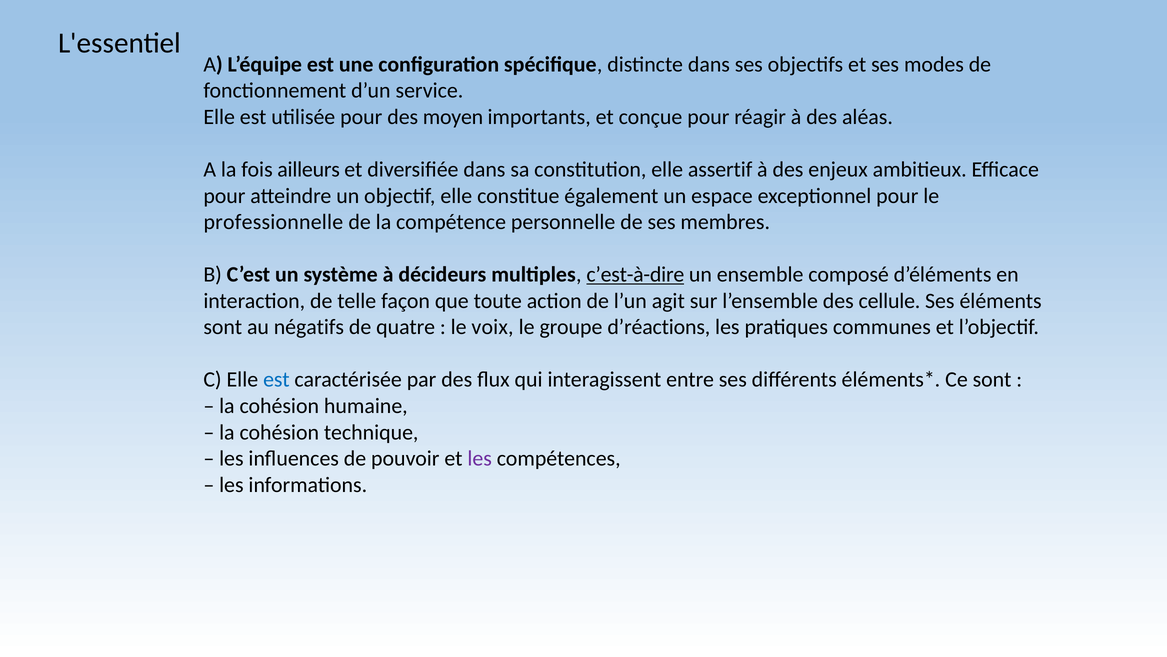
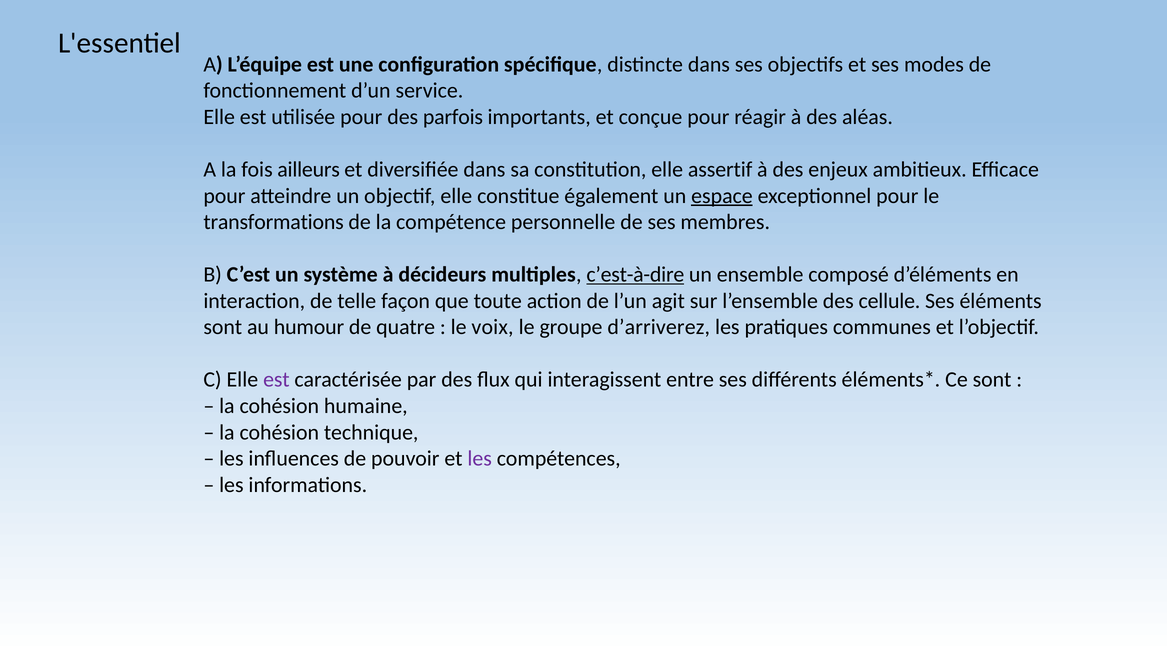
moyen: moyen -> parfois (453, 117)
espace underline: none -> present (722, 196)
professionnelle: professionnelle -> transformations (274, 222)
négatifs: négatifs -> humour (309, 327)
d’réactions: d’réactions -> d’arriverez (659, 327)
est colour: blue -> purple (276, 379)
